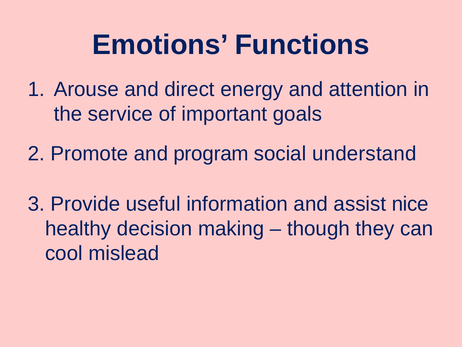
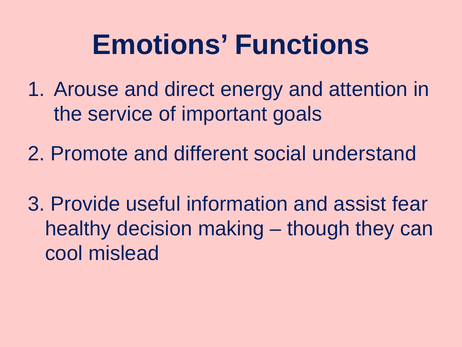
program: program -> different (211, 153)
nice: nice -> fear (410, 204)
